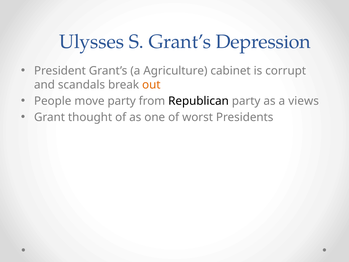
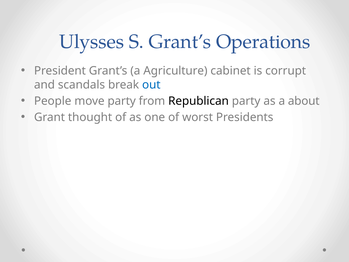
Depression: Depression -> Operations (263, 42)
out colour: orange -> blue (151, 85)
views: views -> about (304, 101)
